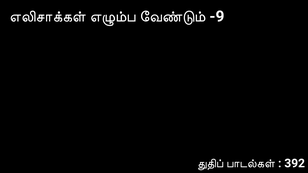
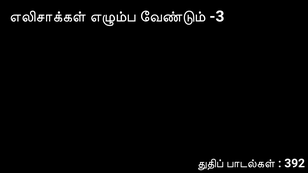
-9: -9 -> -3 (217, 16)
